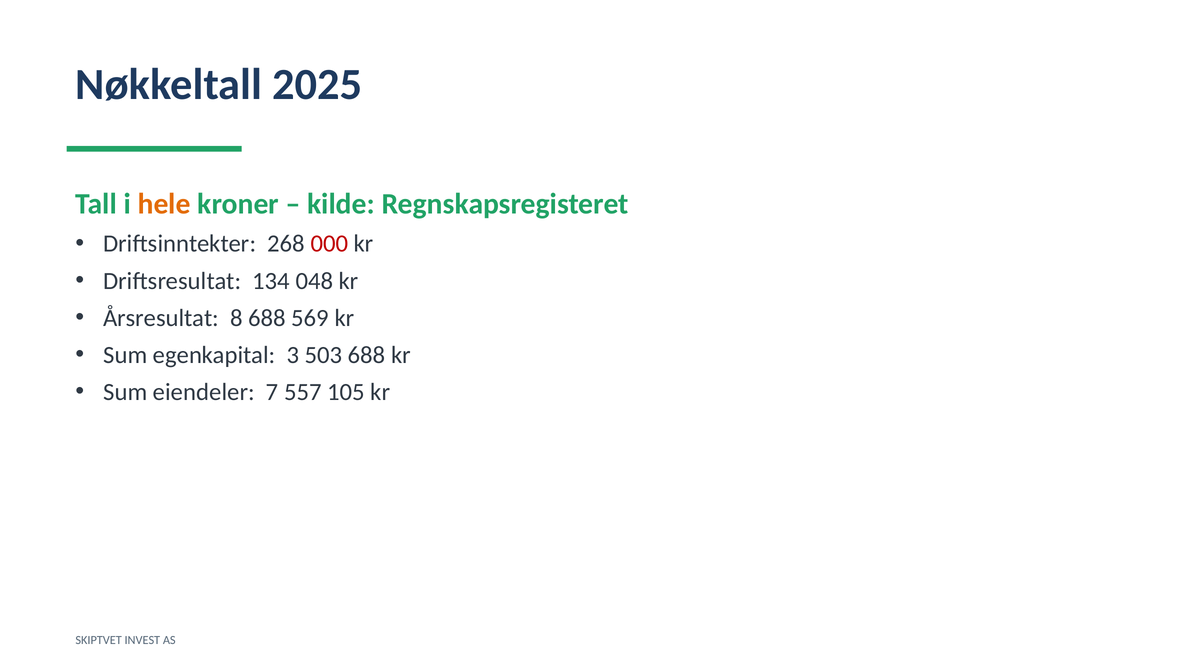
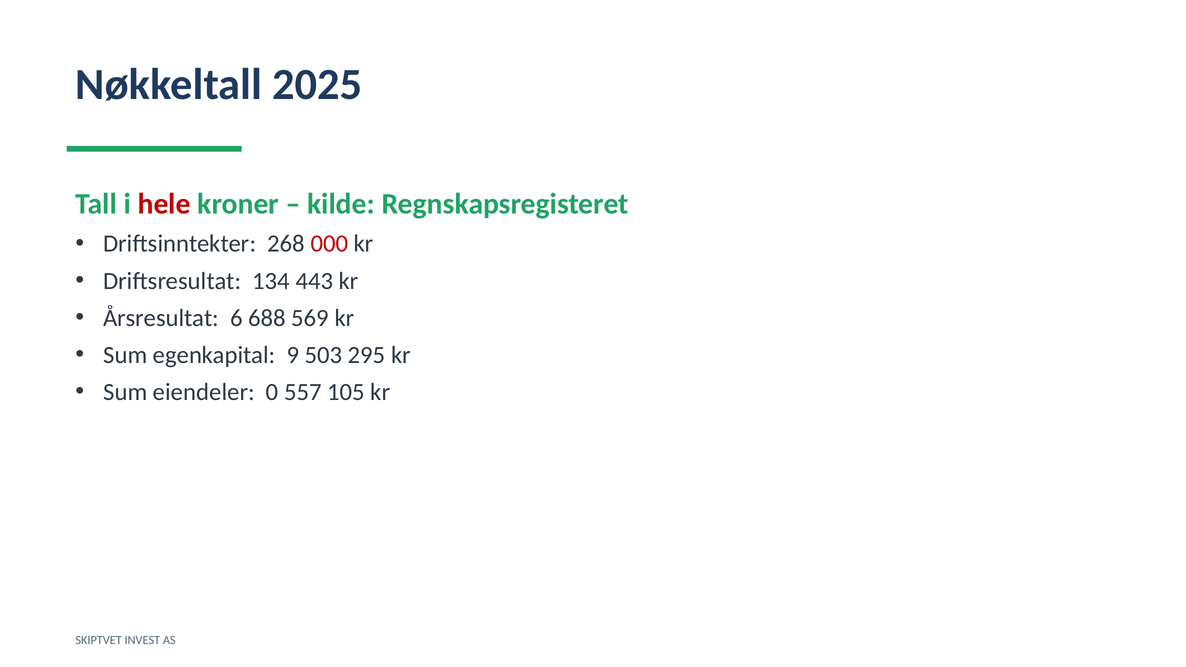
hele colour: orange -> red (164, 204)
048: 048 -> 443 (314, 281)
8: 8 -> 6 (236, 318)
3: 3 -> 9 (293, 355)
503 688: 688 -> 295 (367, 355)
7: 7 -> 0 (272, 392)
